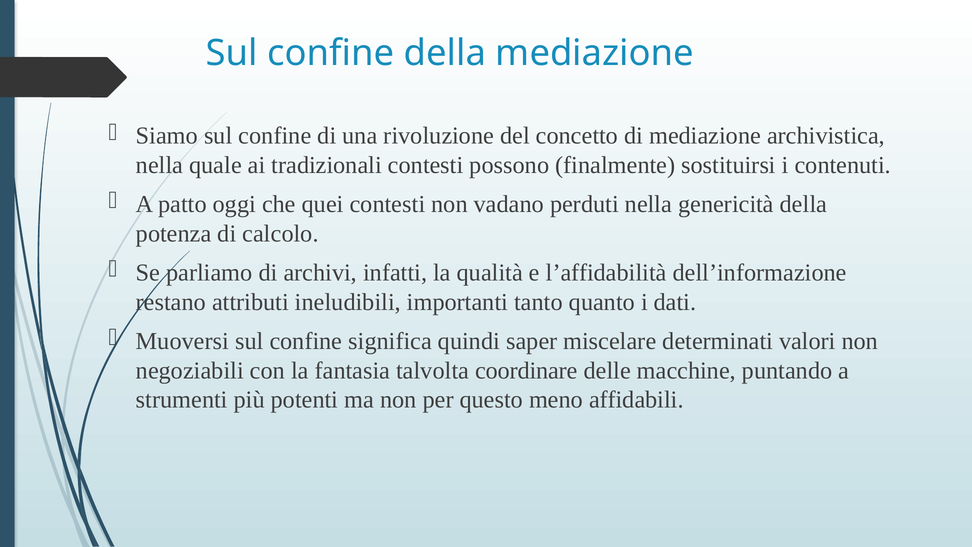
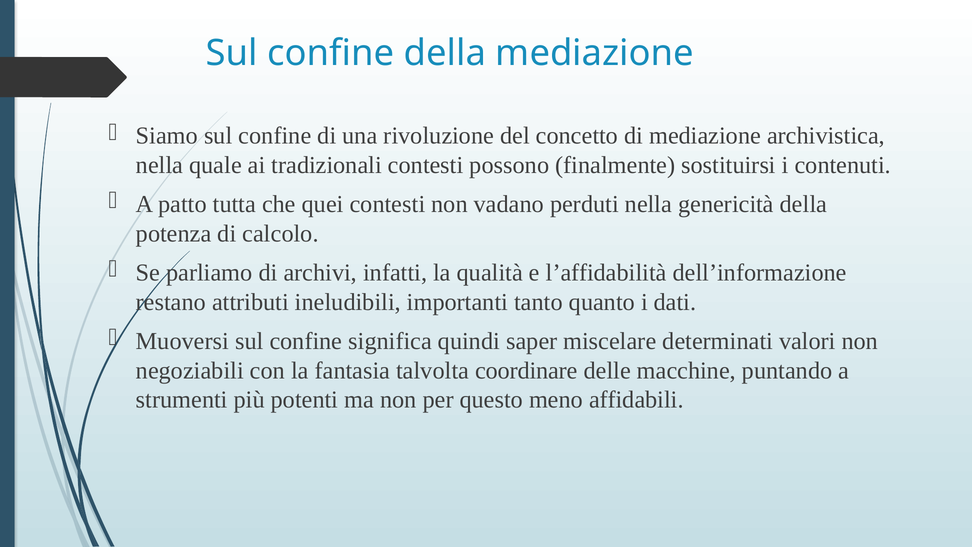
oggi: oggi -> tutta (234, 204)
